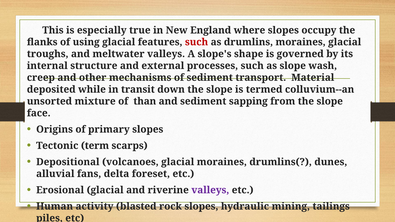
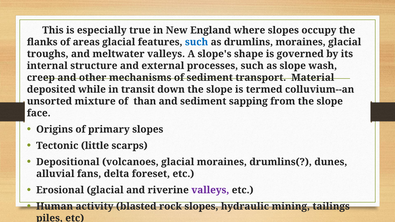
using: using -> areas (86, 42)
such colour: red -> blue (197, 42)
term: term -> little (95, 146)
